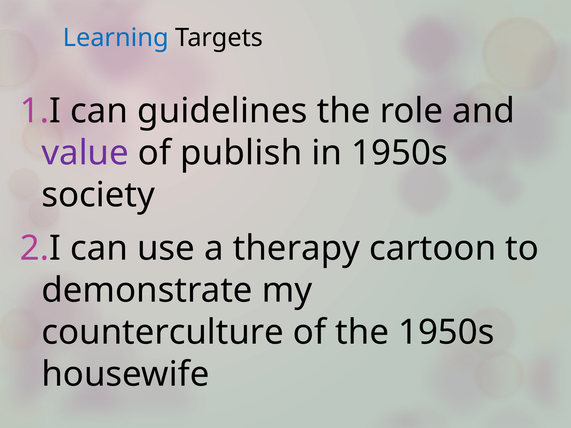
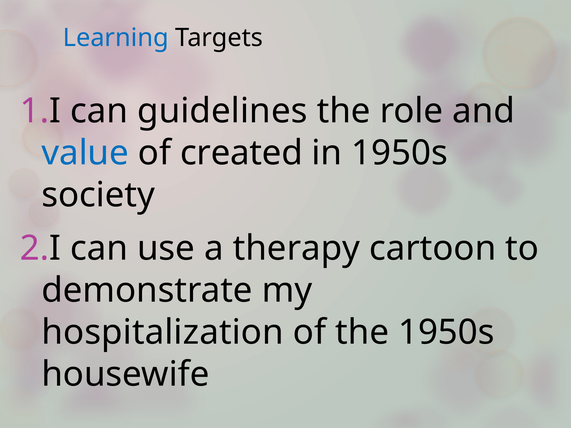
value colour: purple -> blue (85, 153)
publish: publish -> created (241, 153)
counterculture: counterculture -> hospitalization (163, 332)
